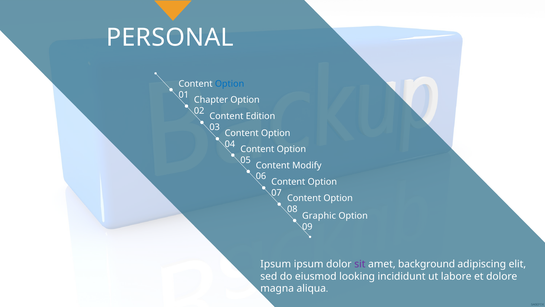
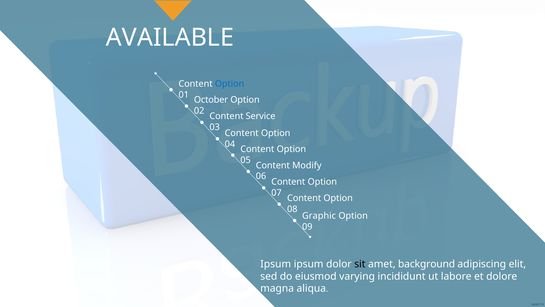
PERSONAL: PERSONAL -> AVAILABLE (170, 38)
Chapter: Chapter -> October (211, 100)
Edition: Edition -> Service (261, 116)
sit colour: purple -> black (360, 264)
looking: looking -> varying (357, 276)
